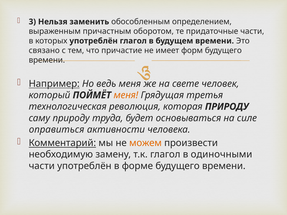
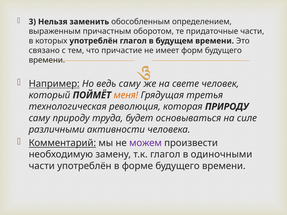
ведь меня: меня -> саму (130, 84)
оправиться: оправиться -> различными (57, 130)
можем colour: orange -> purple (145, 143)
